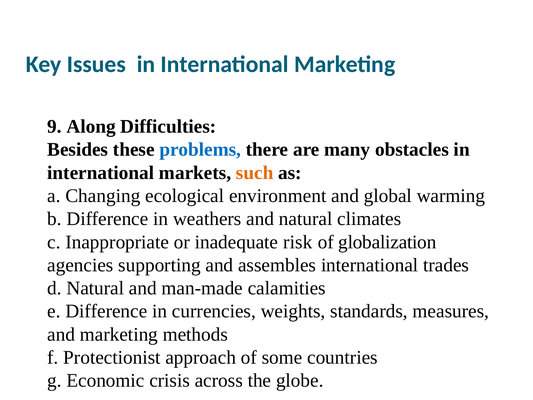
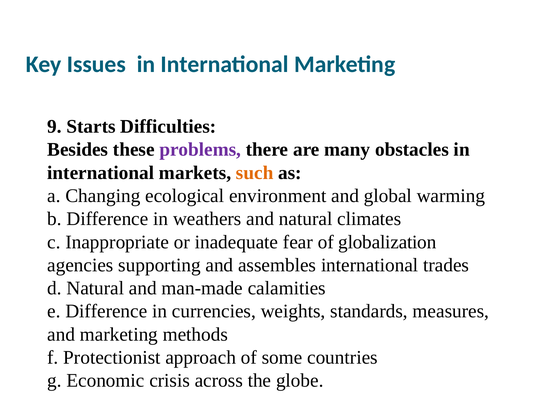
Along: Along -> Starts (91, 126)
problems colour: blue -> purple (200, 150)
risk: risk -> fear (298, 242)
